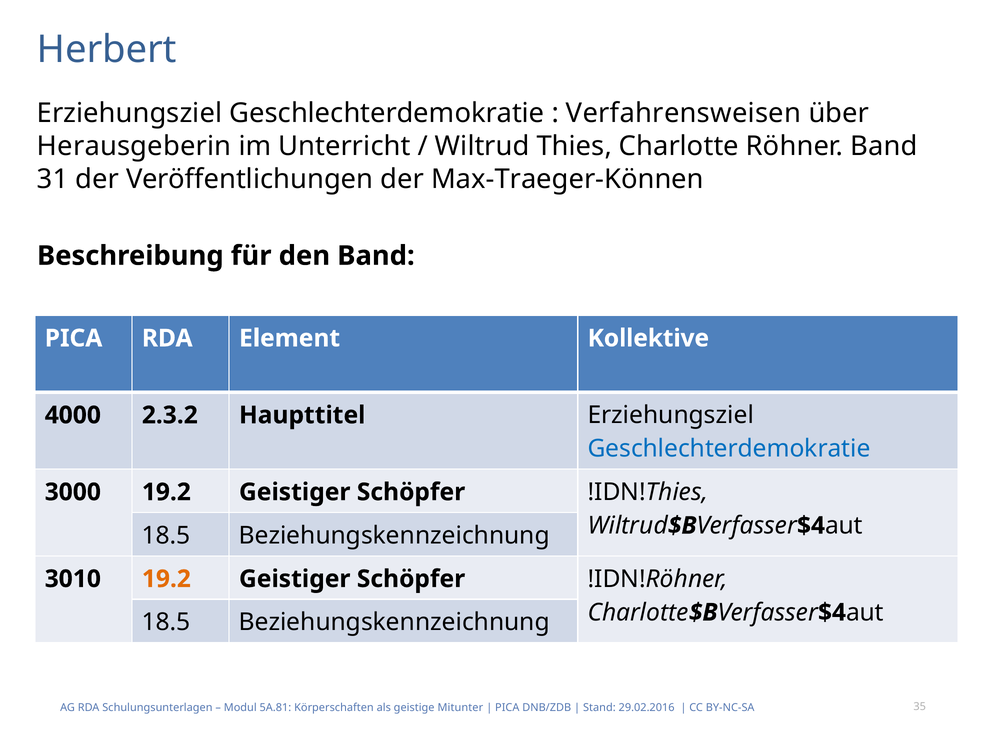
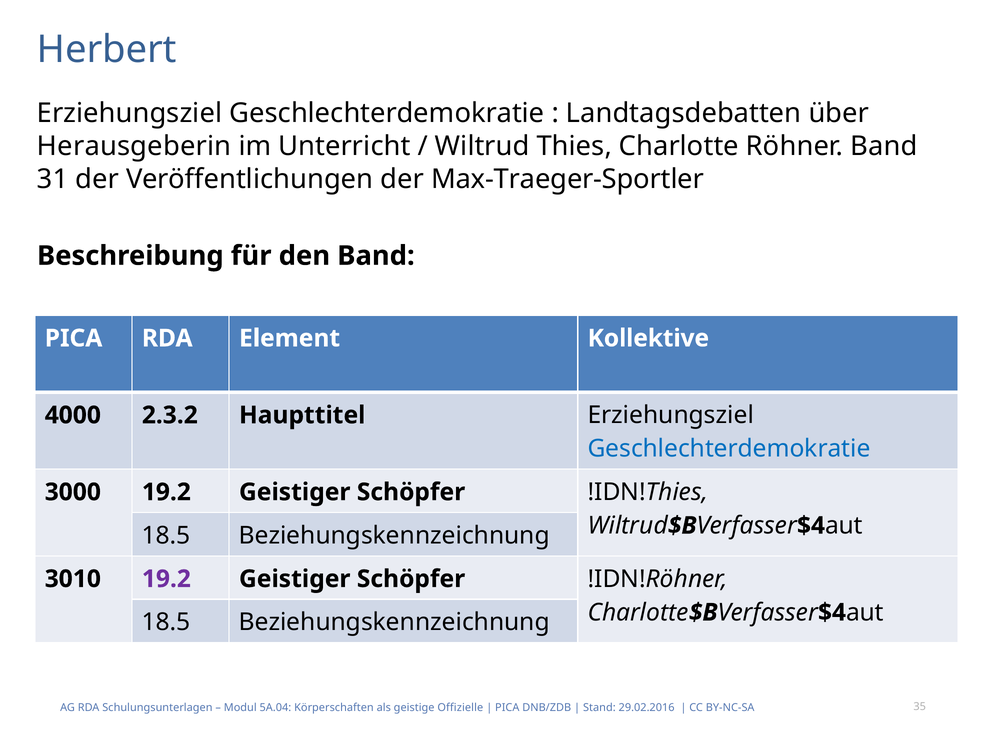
Verfahrensweisen: Verfahrensweisen -> Landtagsdebatten (684, 113)
Max-Traeger-Können: Max-Traeger-Können -> Max-Traeger-Sportler (568, 179)
19.2 colour: orange -> purple (166, 579)
5A.81: 5A.81 -> 5A.04 (275, 707)
Mitunter: Mitunter -> Offizielle (460, 707)
